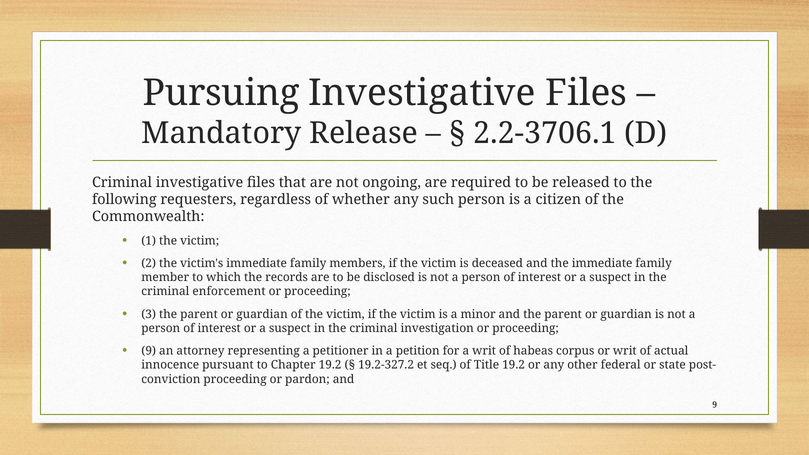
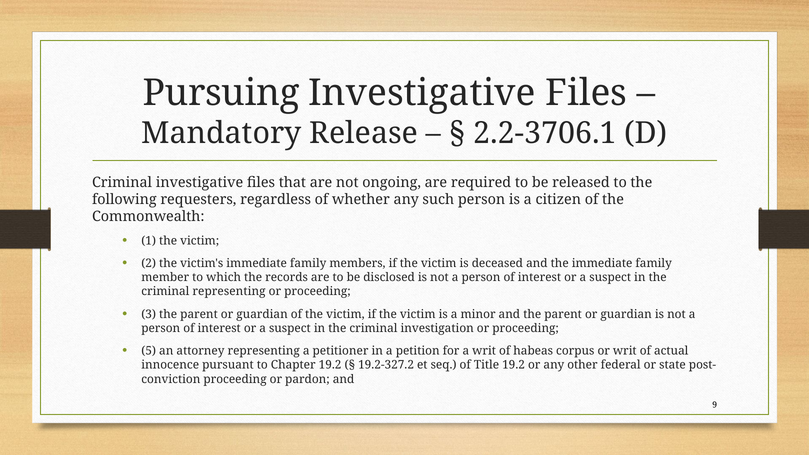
criminal enforcement: enforcement -> representing (229, 292)
9: 9 -> 5 (149, 351)
